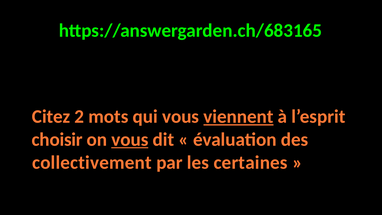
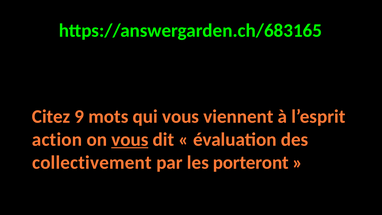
2: 2 -> 9 (79, 117)
viennent underline: present -> none (238, 117)
choisir: choisir -> action (57, 139)
certaines: certaines -> porteront (251, 162)
